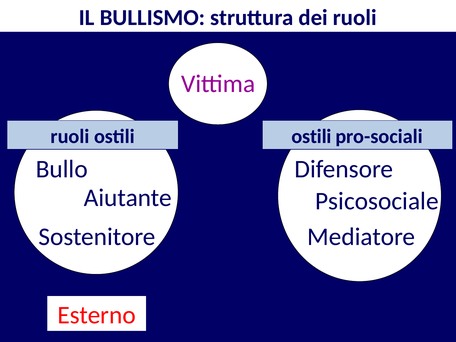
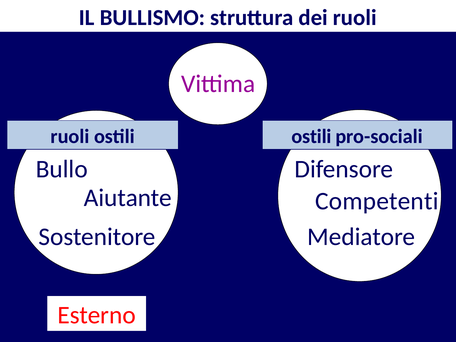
Psicosociale: Psicosociale -> Competenti (377, 201)
